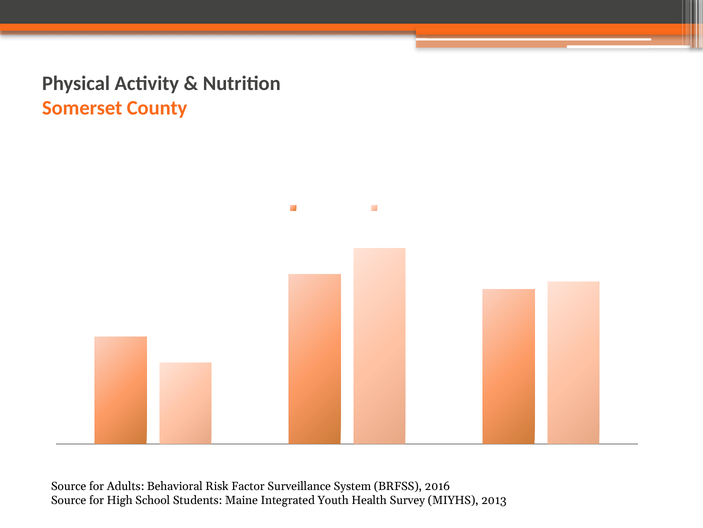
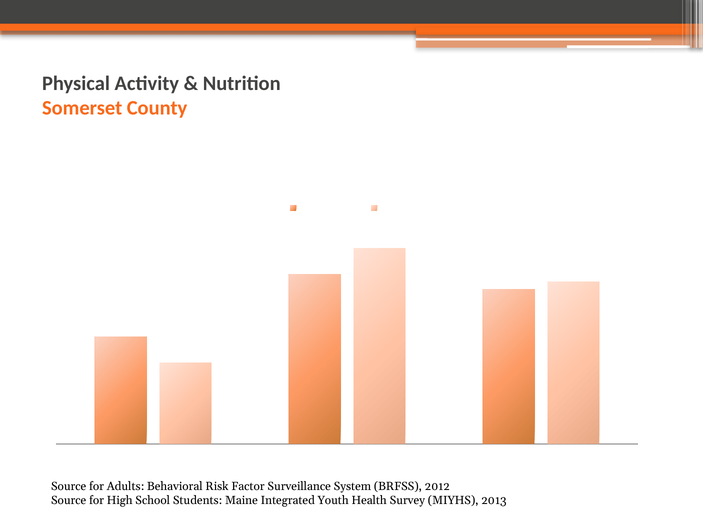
2016: 2016 -> 2012 (437, 486)
